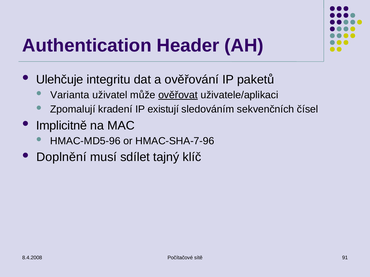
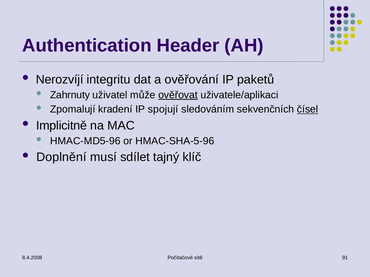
Ulehčuje: Ulehčuje -> Nerozvíjí (60, 80)
Varianta: Varianta -> Zahrnuty (70, 95)
existují: existují -> spojují (163, 110)
čísel underline: none -> present (308, 110)
HMAC-SHA-7-96: HMAC-SHA-7-96 -> HMAC-SHA-5-96 (175, 141)
